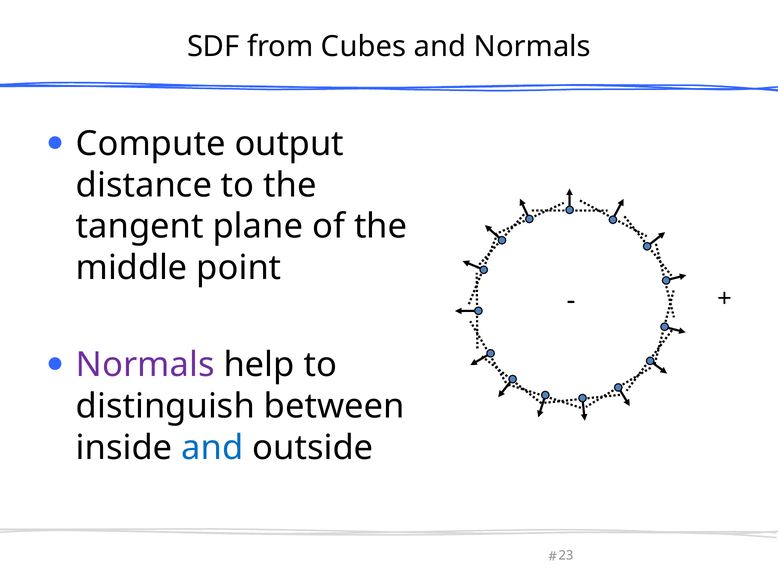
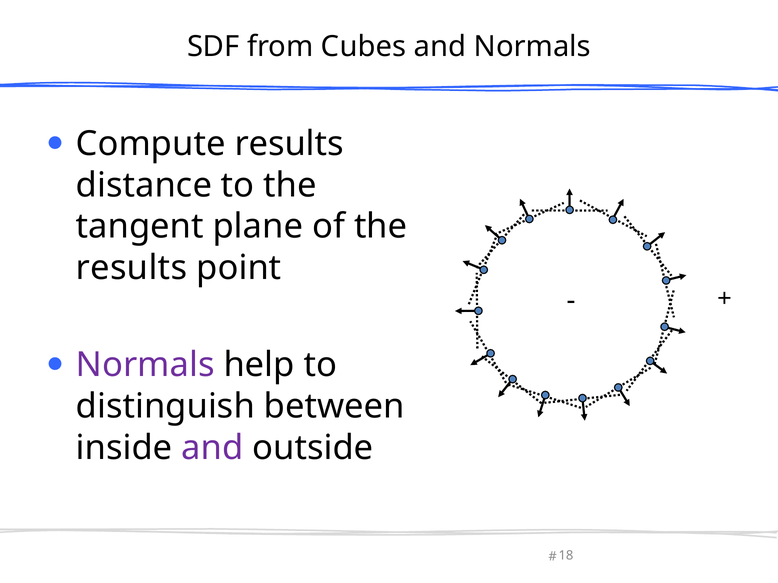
Compute output: output -> results (289, 144)
middle: middle -> results (131, 268)
and colour: blue -> purple (212, 448)
23: 23 -> 18 (566, 556)
